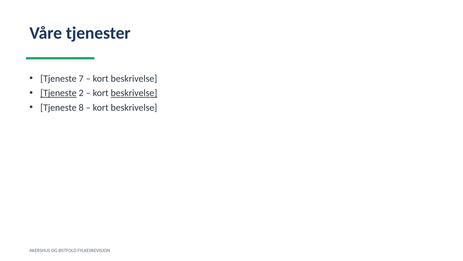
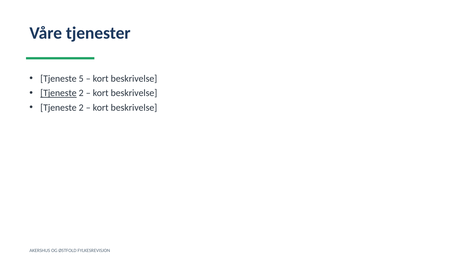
7: 7 -> 5 (81, 78)
beskrivelse underline: present -> none (134, 93)
8: 8 -> 2 (81, 107)
